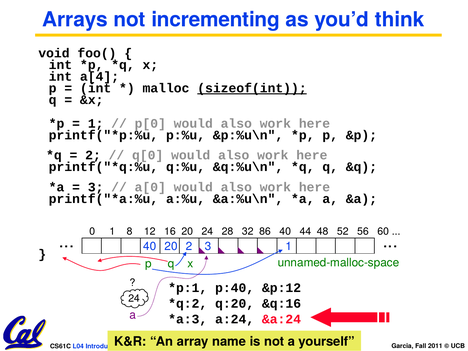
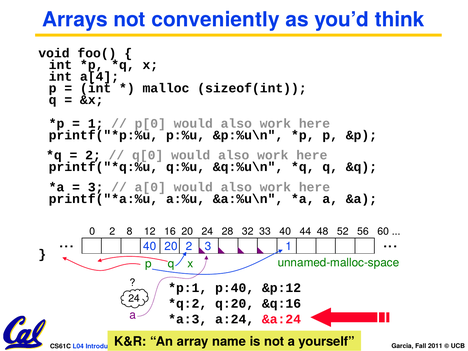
incrementing: incrementing -> conveniently (215, 20)
sizeof(int underline: present -> none (252, 88)
0 1: 1 -> 2 (112, 232)
86: 86 -> 33 (265, 232)
